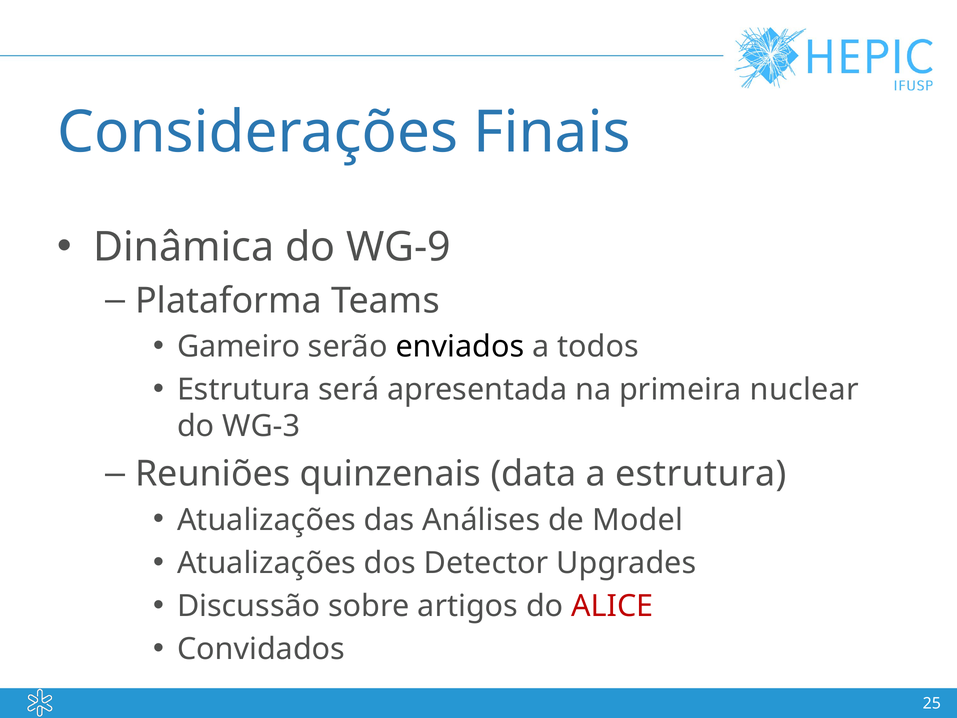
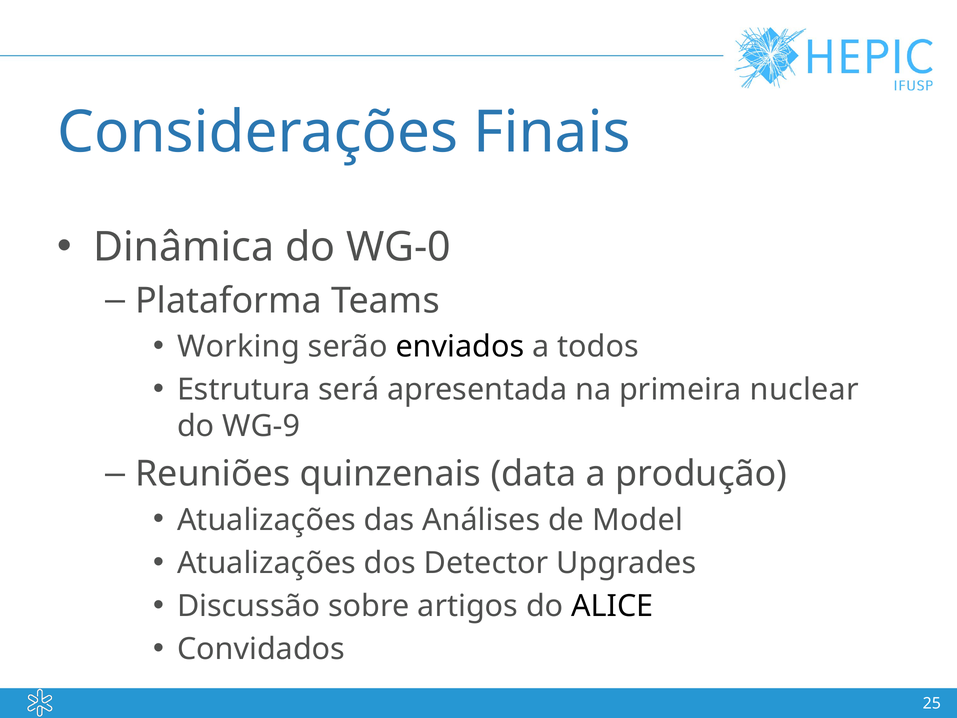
WG-9: WG-9 -> WG-0 (398, 247)
Gameiro: Gameiro -> Working (238, 346)
WG-3: WG-3 -> WG-9 (261, 426)
a estrutura: estrutura -> produção (701, 474)
ALICE colour: red -> black (612, 606)
